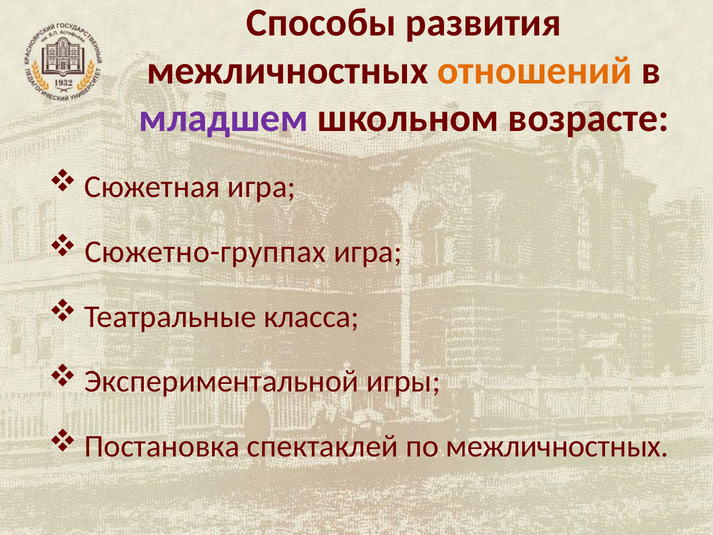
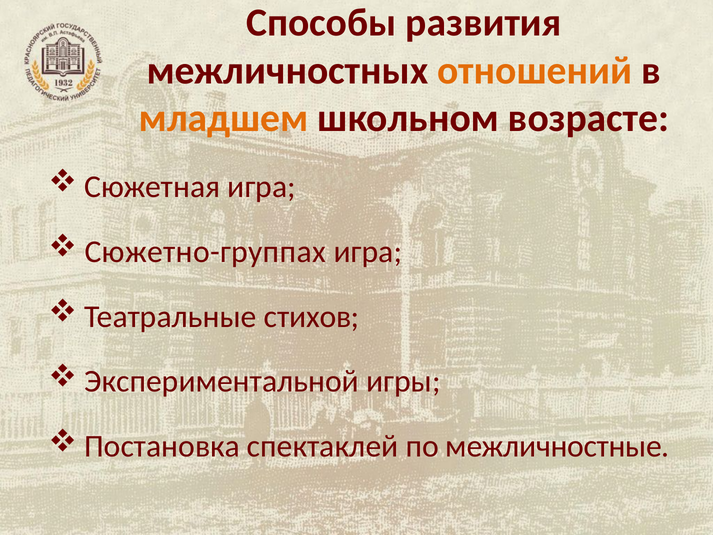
младшем colour: purple -> orange (224, 118)
класса: класса -> стихов (312, 316)
по межличностных: межличностных -> межличностные (557, 446)
